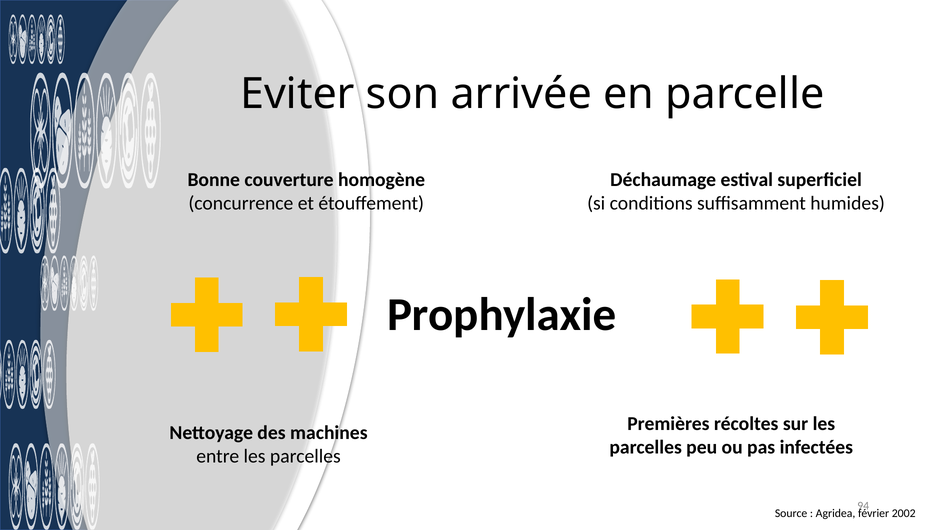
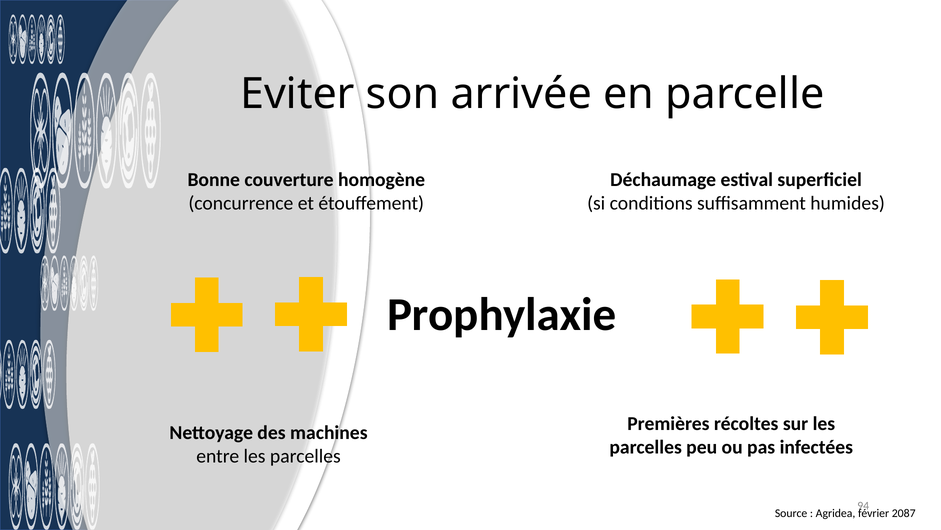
2002: 2002 -> 2087 (904, 512)
